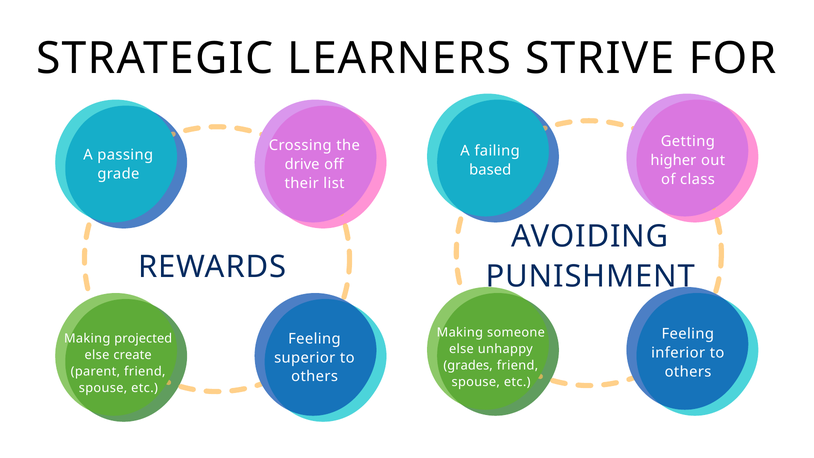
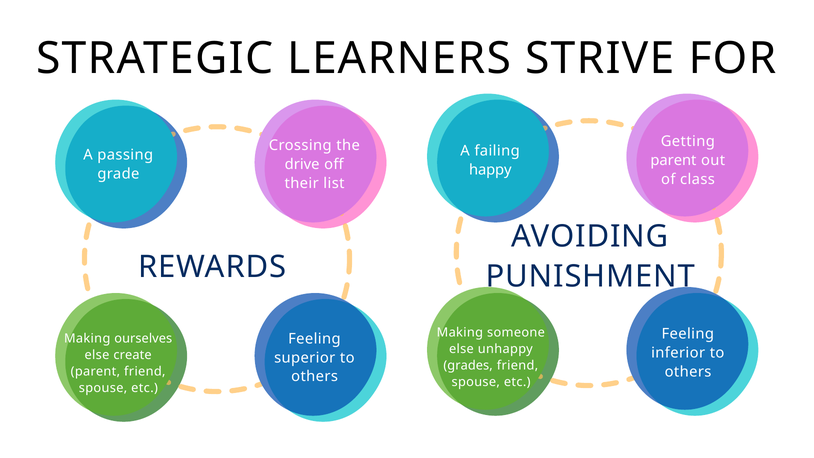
higher: higher -> parent (673, 160)
based: based -> happy (490, 170)
projected: projected -> ourselves (143, 339)
